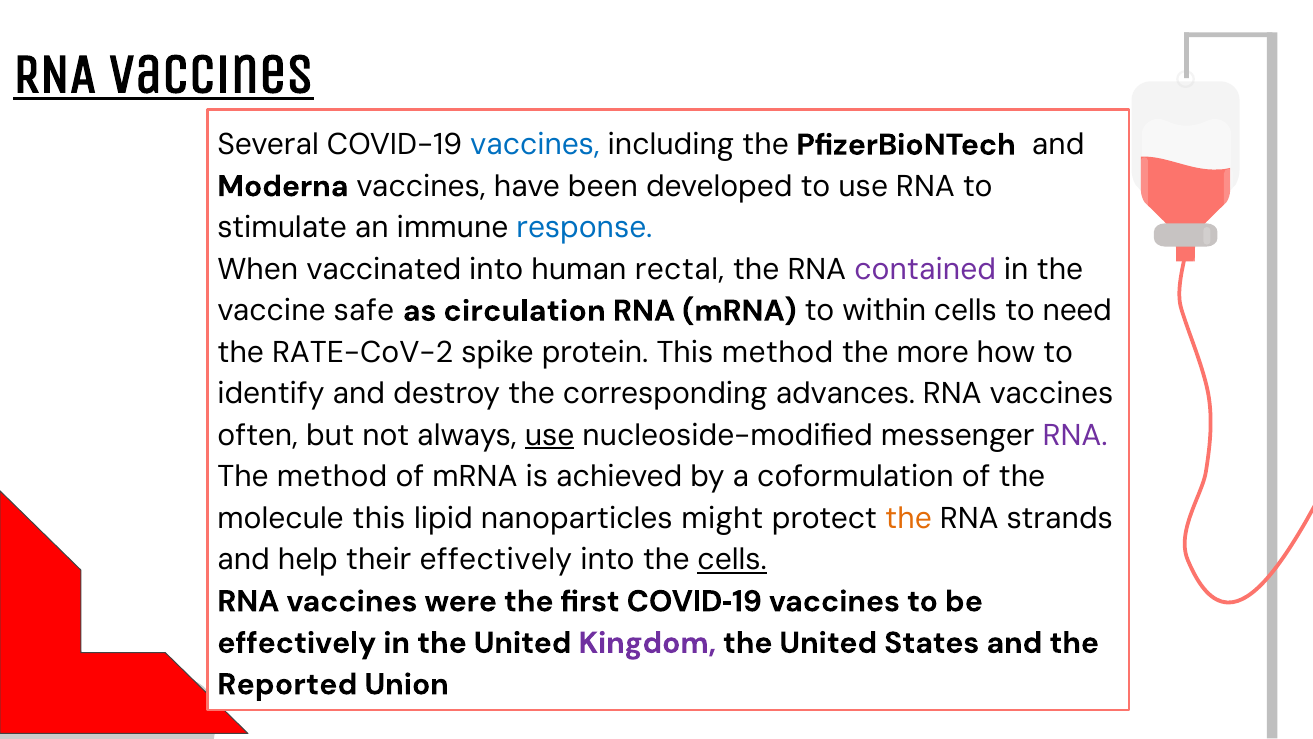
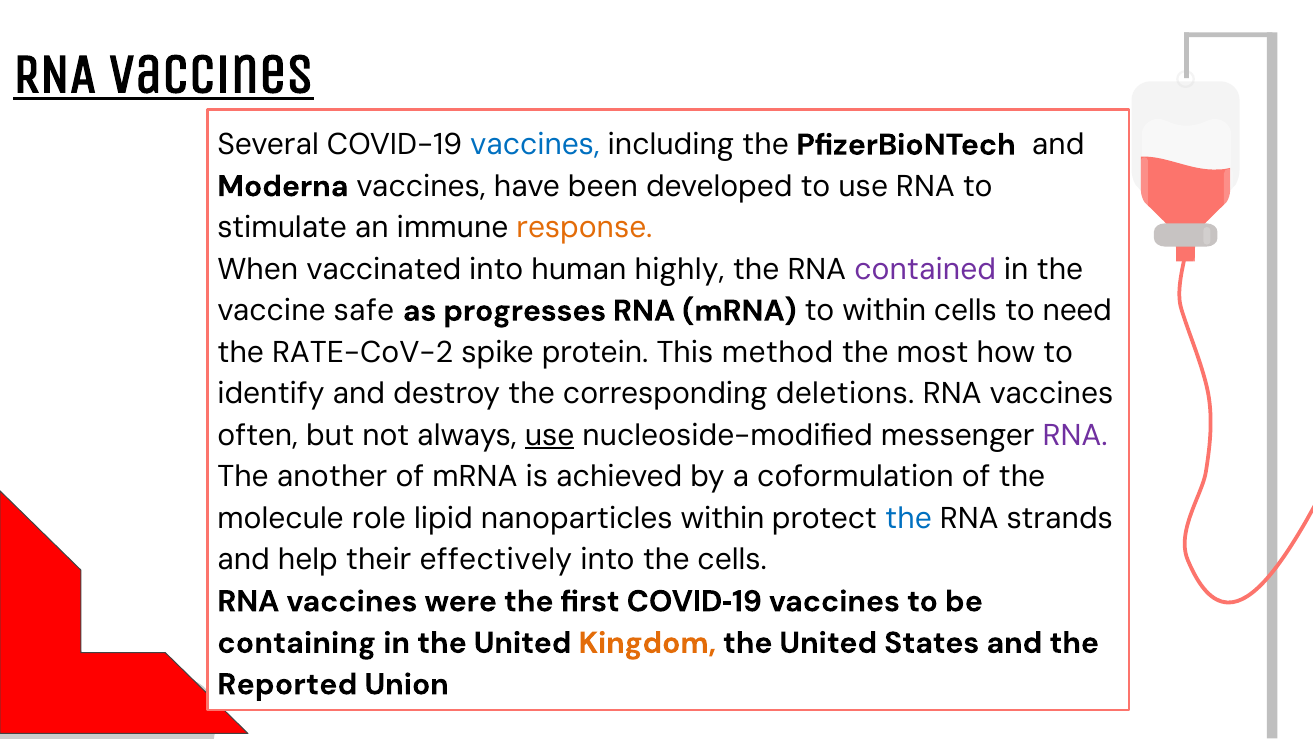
response colour: blue -> orange (584, 228)
rectal: rectal -> highly (680, 269)
circulation: circulation -> progresses (525, 311)
more: more -> most (933, 352)
advances: advances -> deletions (845, 394)
The method: method -> another (332, 477)
molecule this: this -> role (379, 518)
nanoparticles might: might -> within (723, 518)
the colour: orange -> blue (908, 518)
cells underline: present -> none (732, 559)
effectively: effectively -> containing (297, 642)
Kingdom colour: purple -> orange (647, 642)
